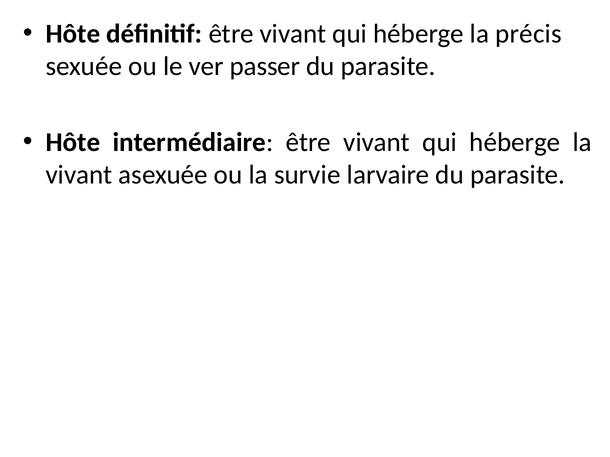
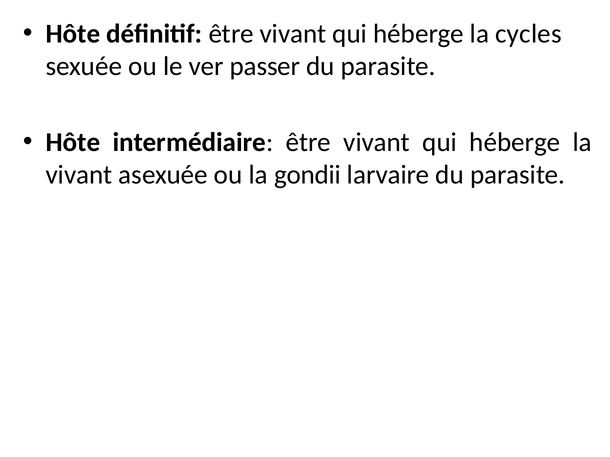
précis: précis -> cycles (528, 34)
survie: survie -> gondii (307, 175)
